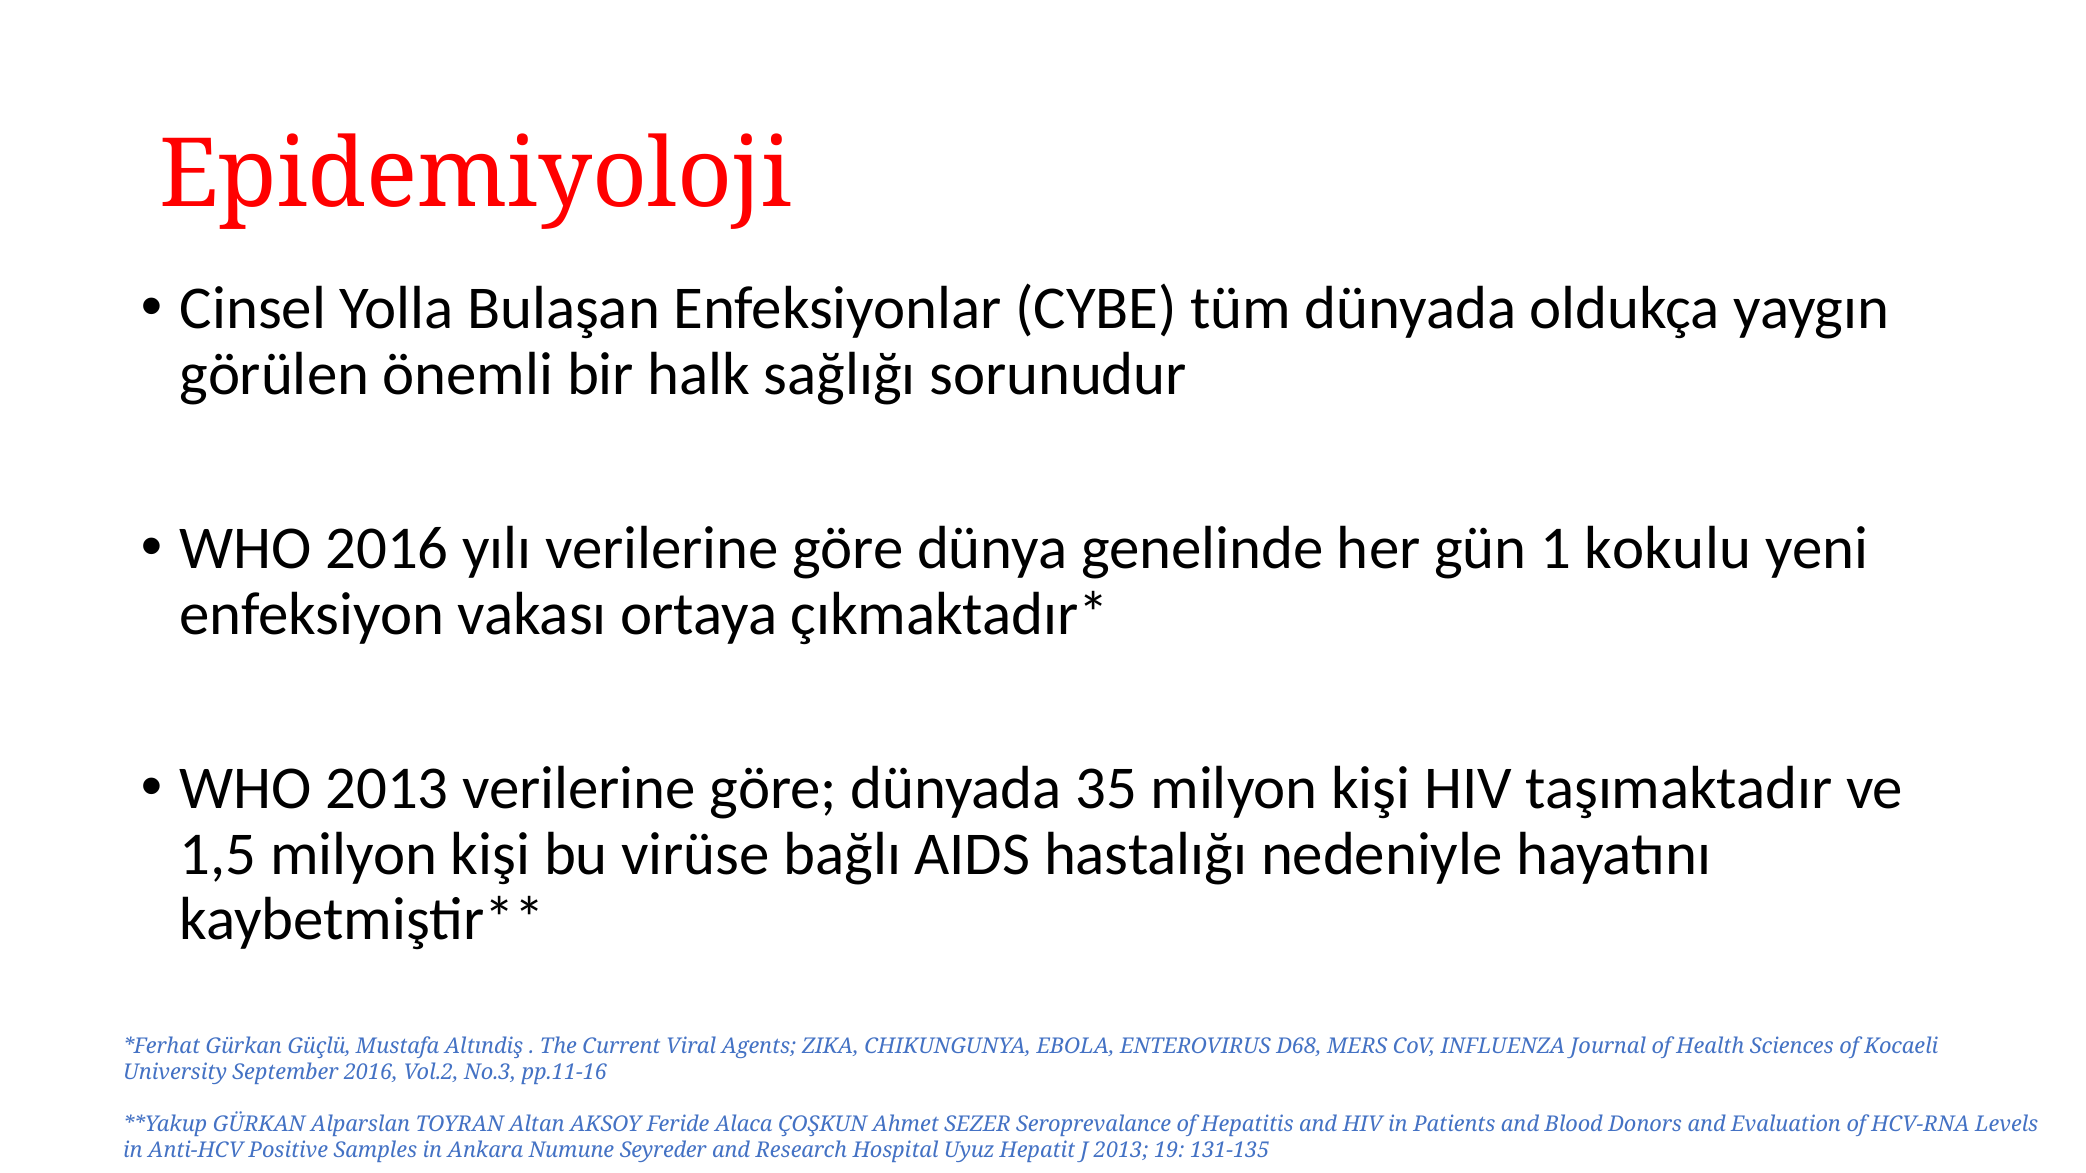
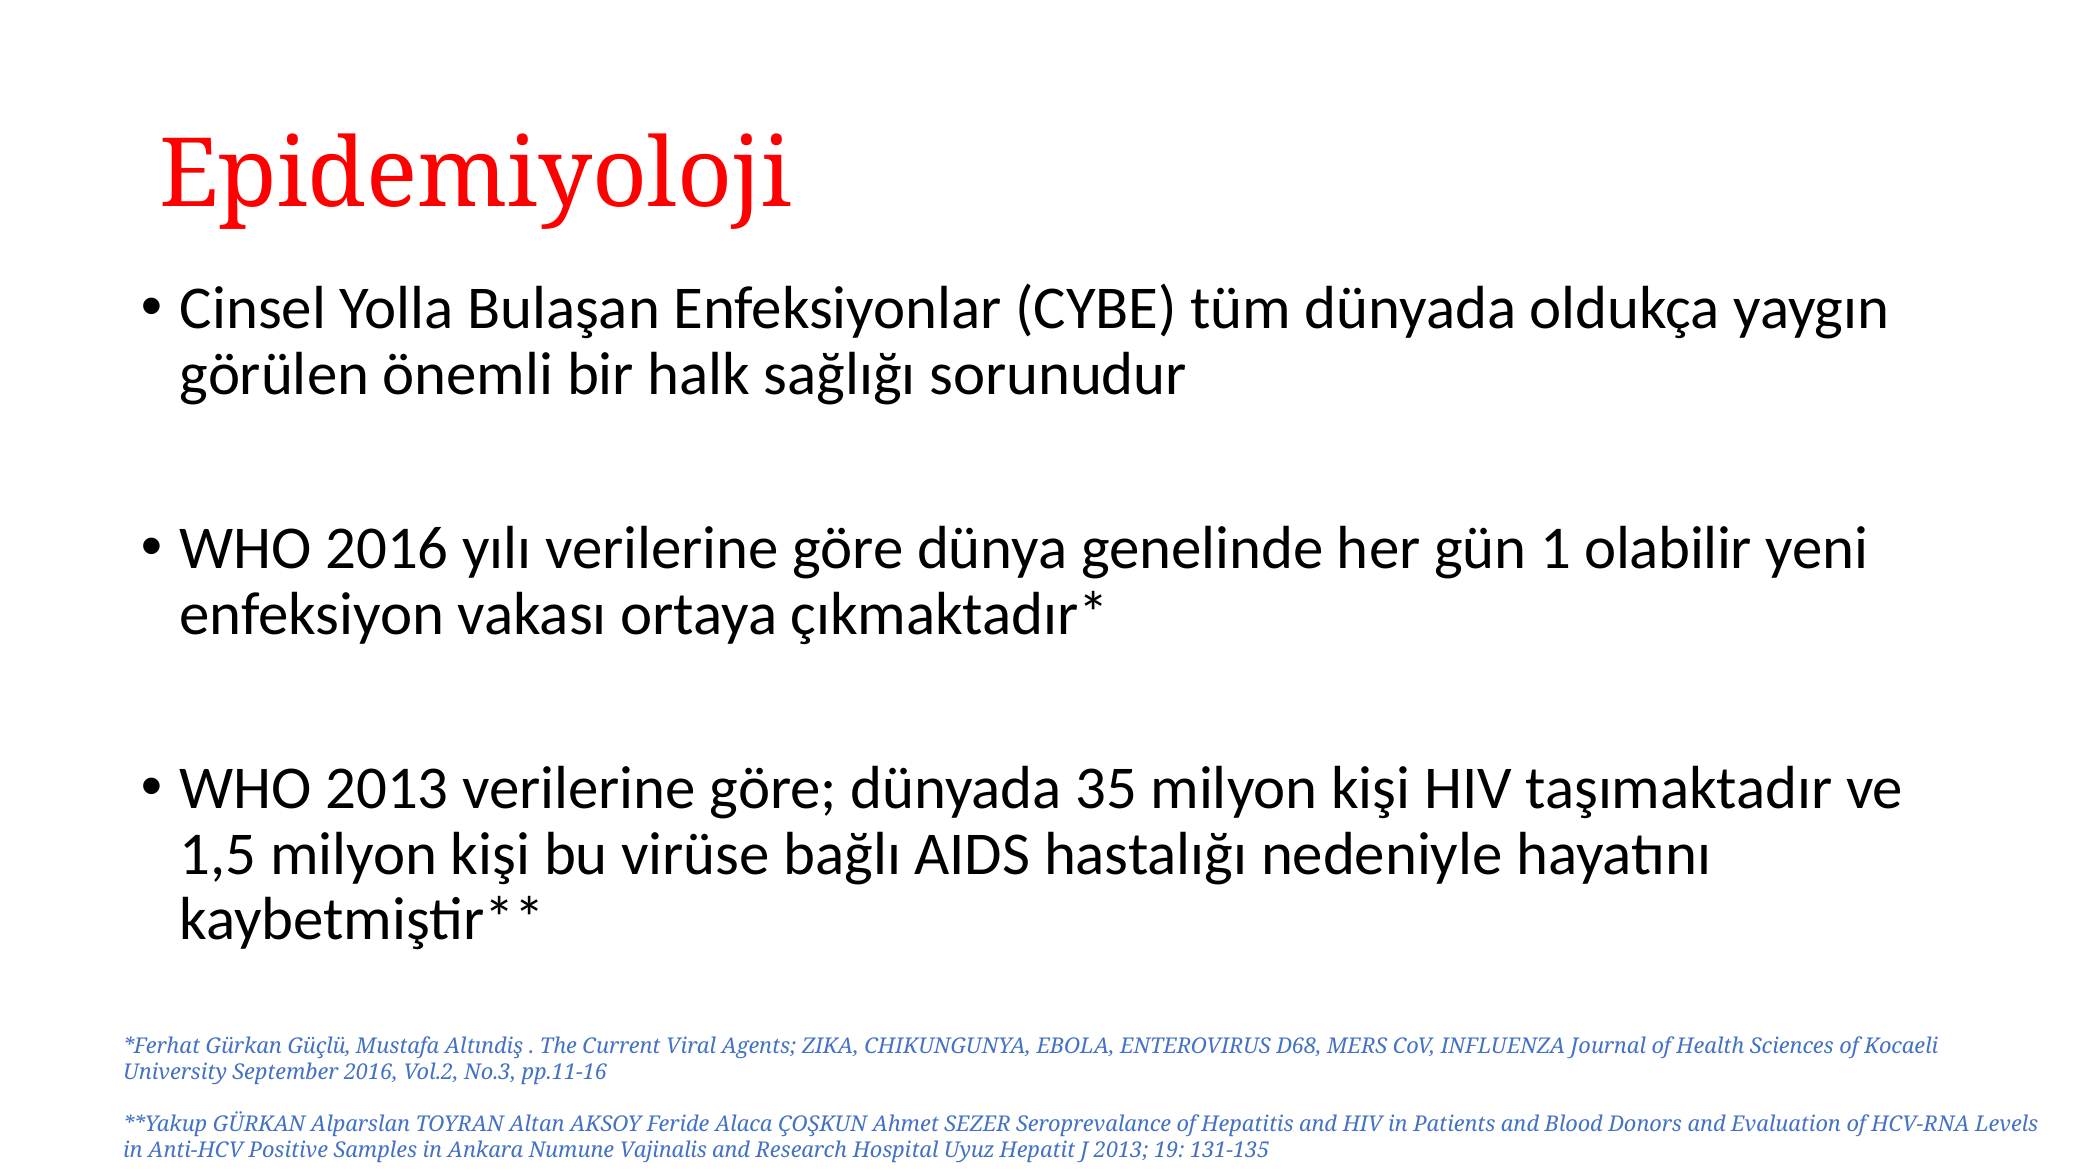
kokulu: kokulu -> olabilir (1668, 549)
Seyreder: Seyreder -> Vajinalis (663, 1151)
